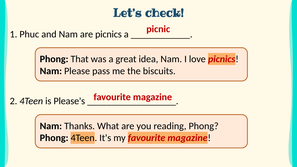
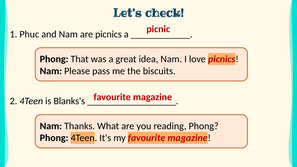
Please's: Please's -> Blanks's (69, 101)
